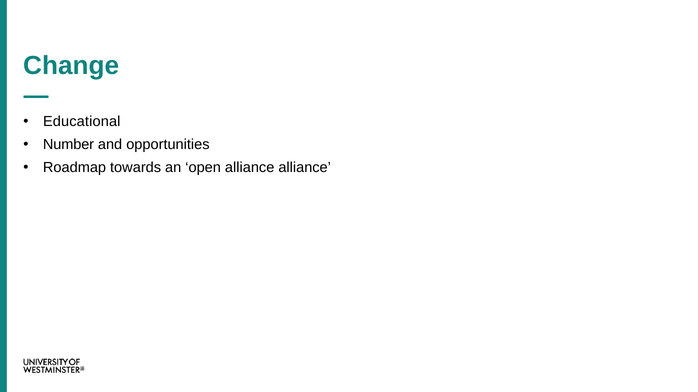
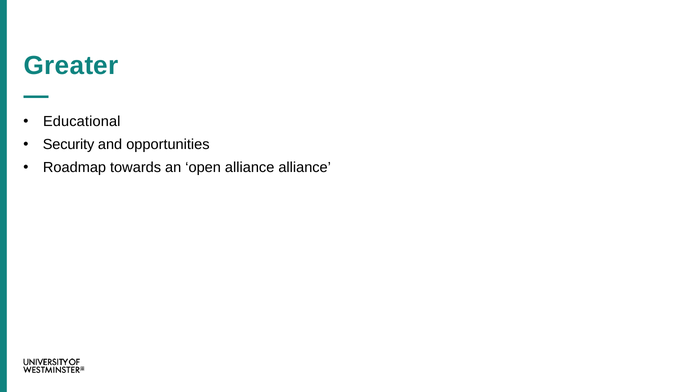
Change: Change -> Greater (71, 66)
Number: Number -> Security (69, 145)
